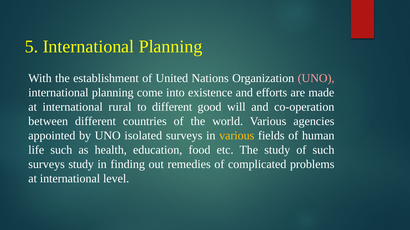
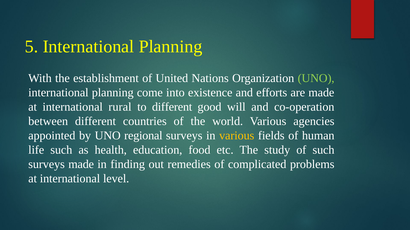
UNO colour: pink -> light green (316, 79)
isolated: isolated -> regional (143, 136)
surveys study: study -> made (81, 165)
